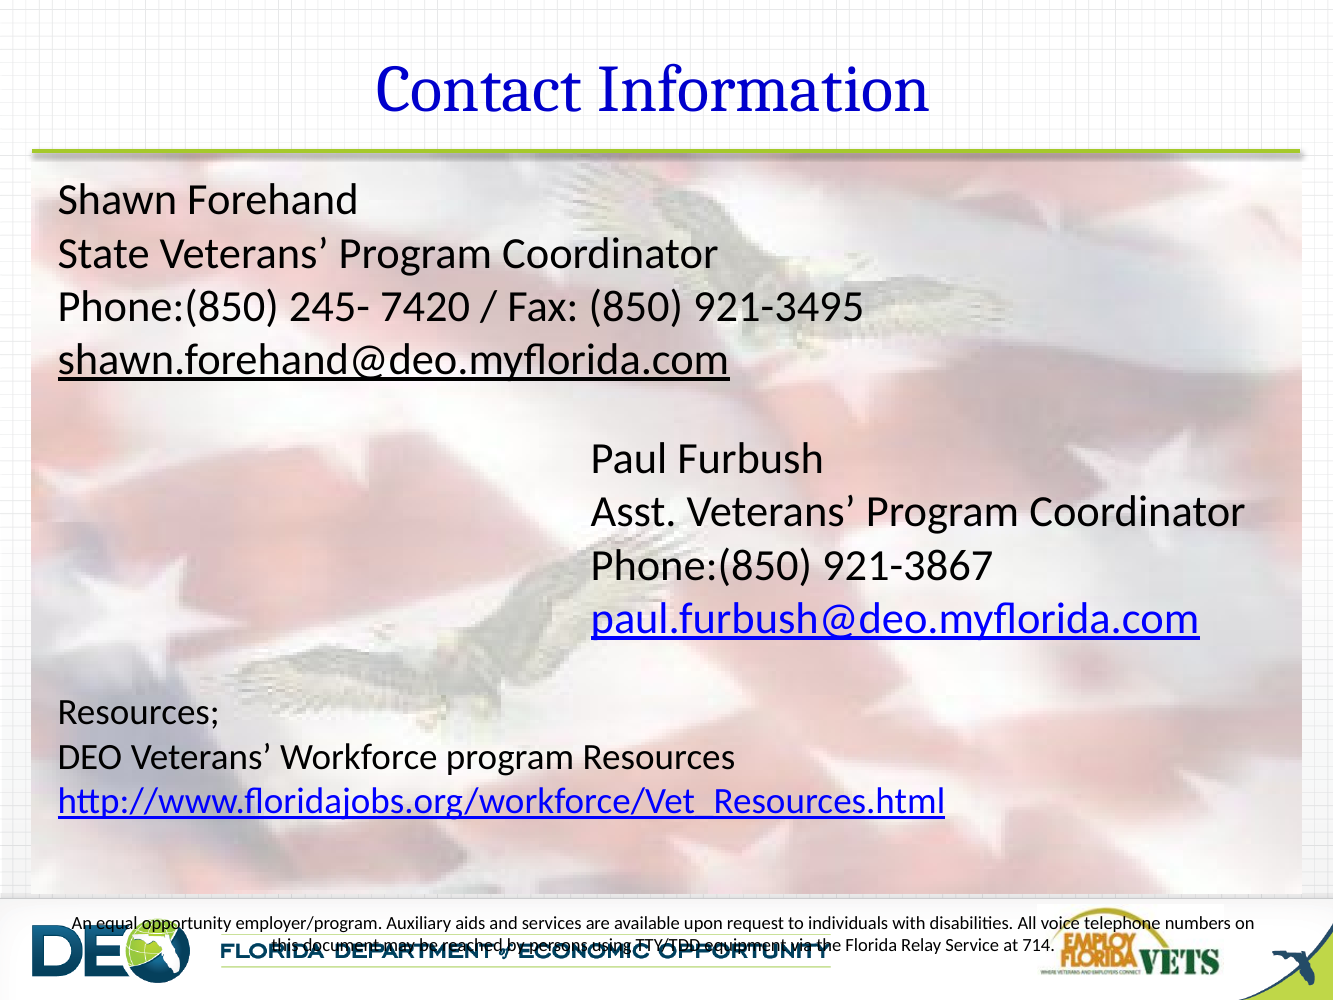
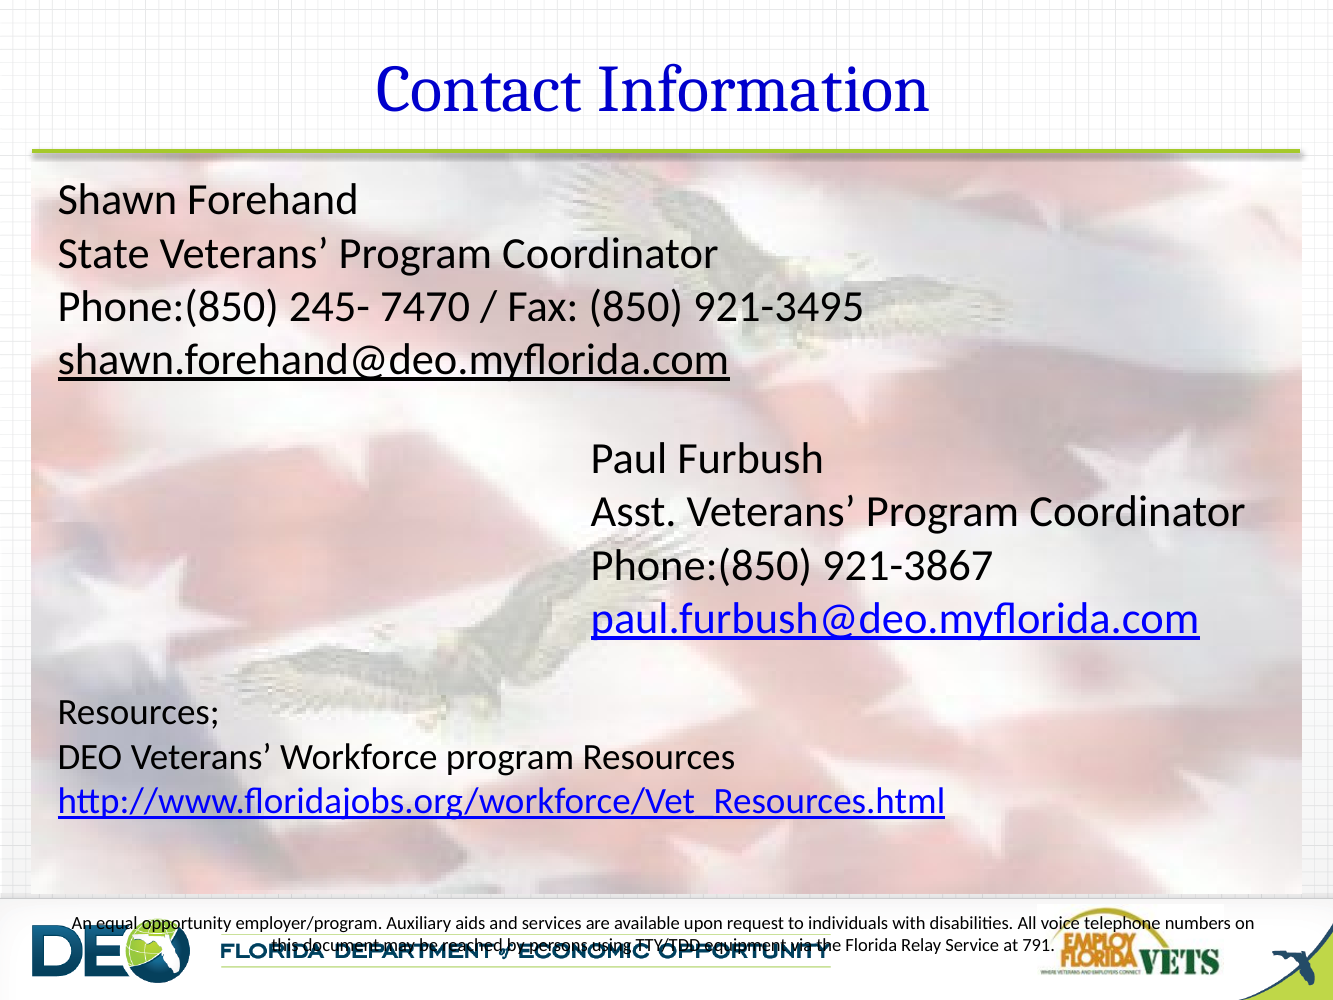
7420: 7420 -> 7470 (425, 307)
714: 714 -> 791 (1039, 945)
